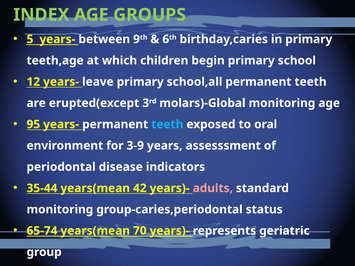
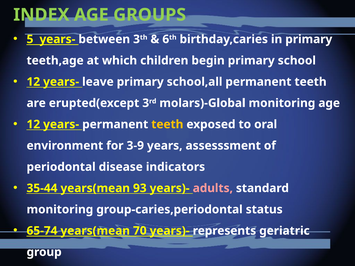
between 9: 9 -> 3 (137, 39)
95: 95 -> 12 (33, 124)
teeth colour: light blue -> yellow (167, 124)
42: 42 -> 93 (140, 188)
